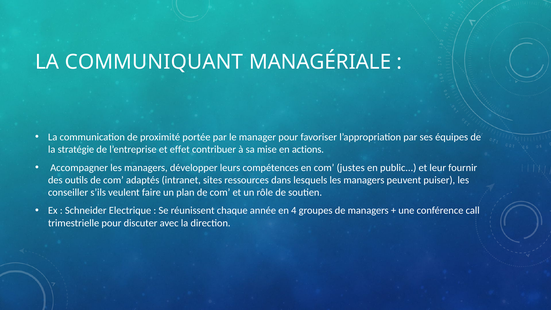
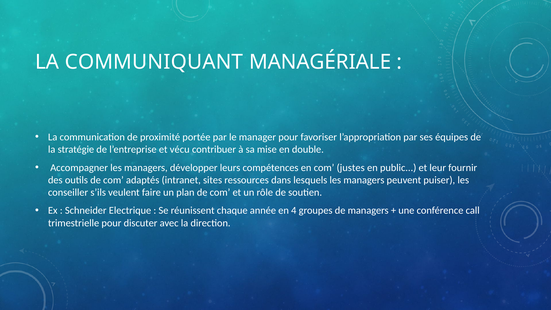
effet: effet -> vécu (180, 149)
actions: actions -> double (308, 149)
